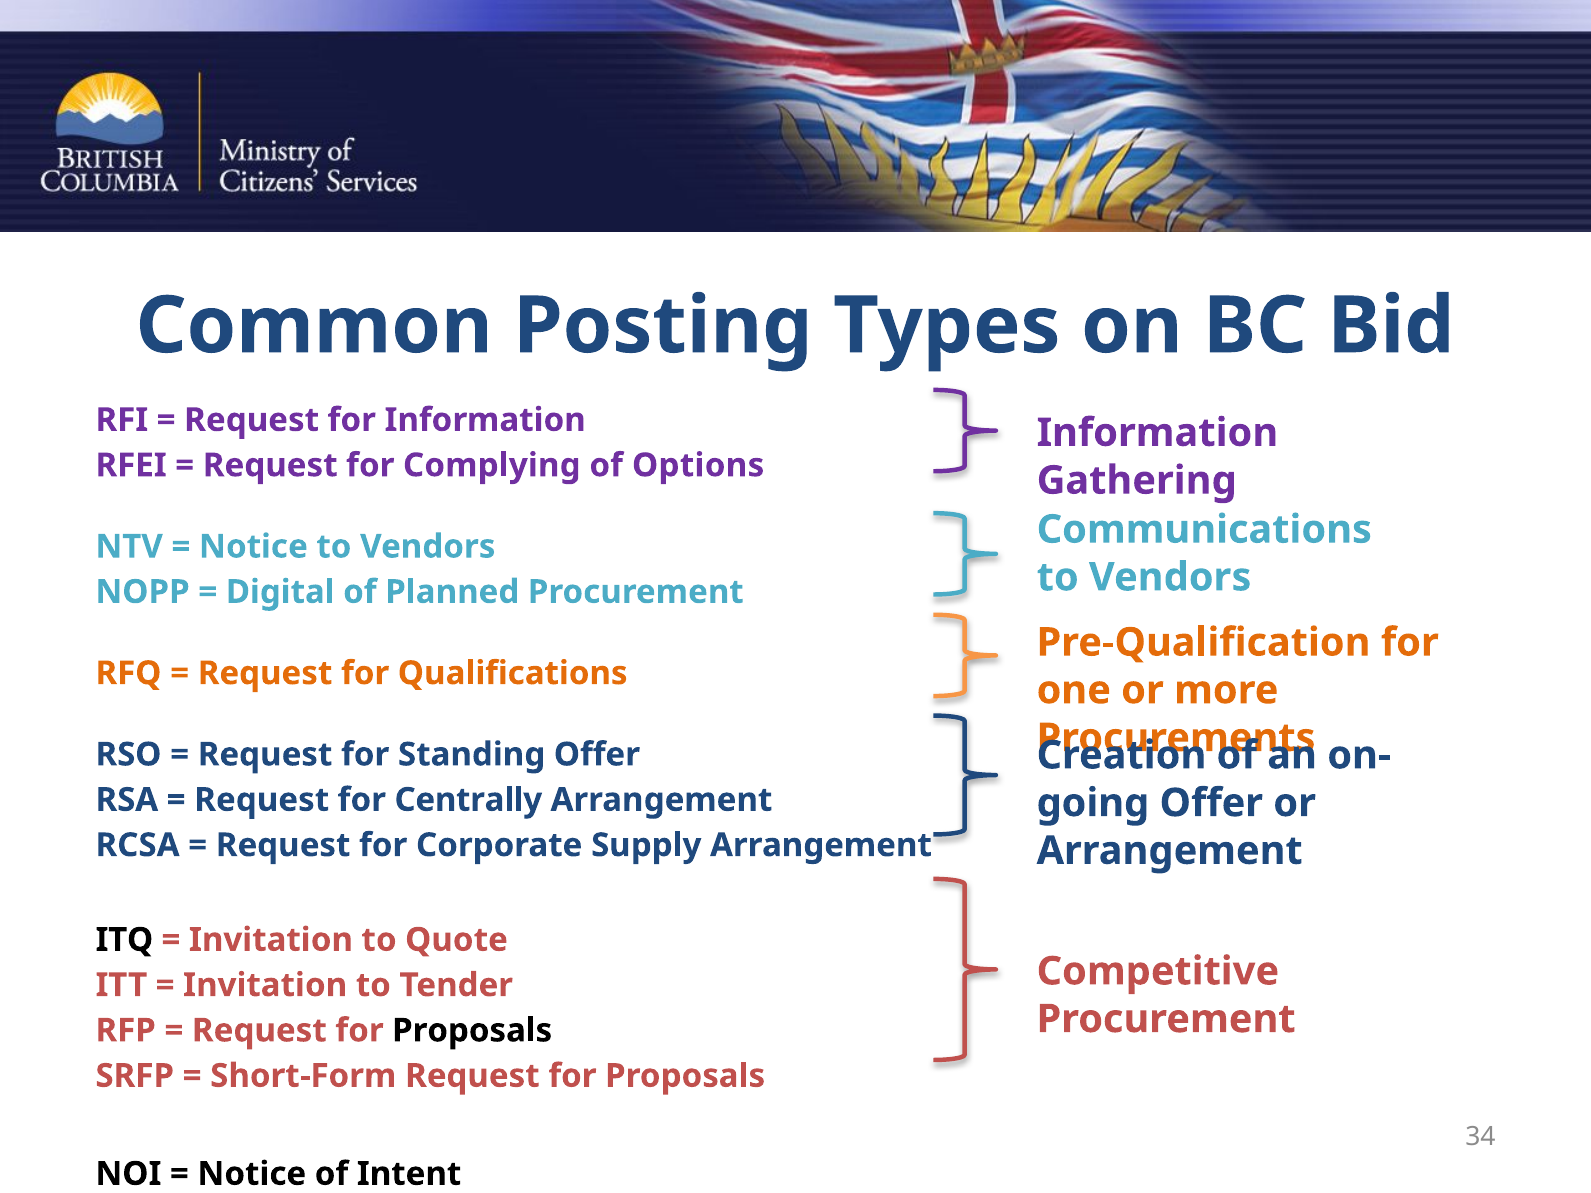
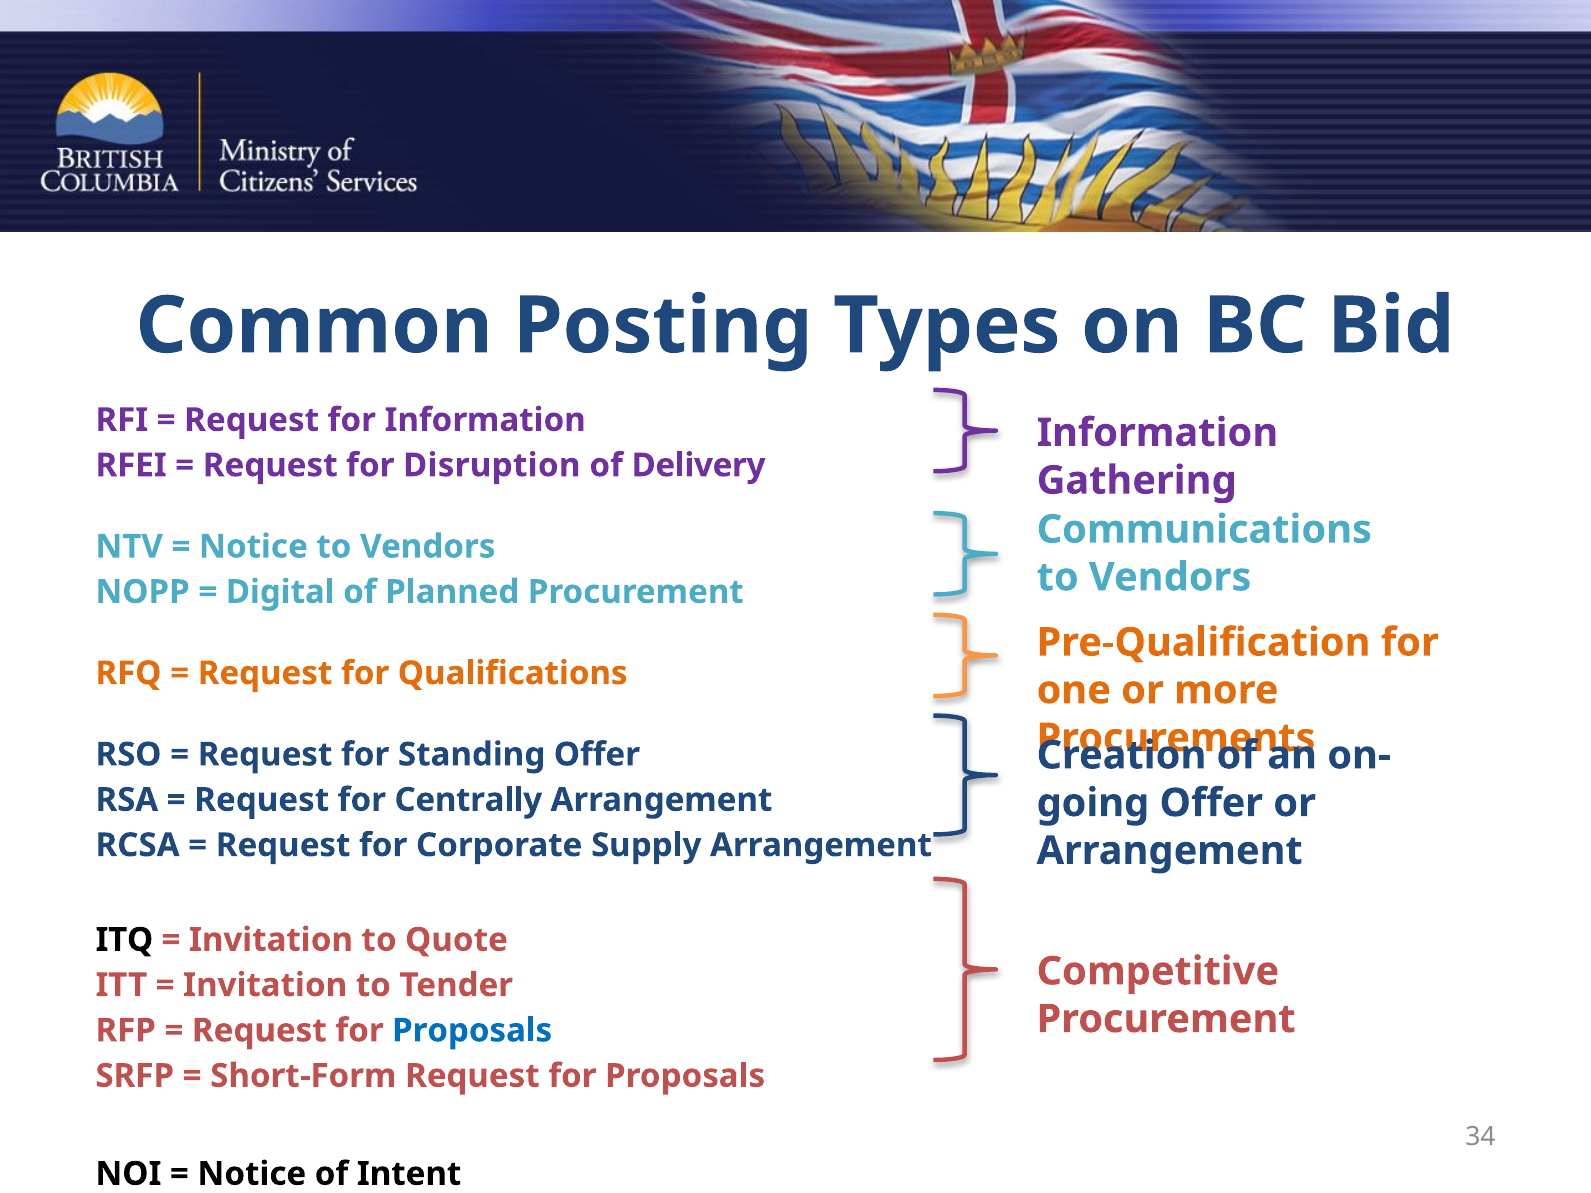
Complying: Complying -> Disruption (492, 465)
Options: Options -> Delivery (698, 465)
Proposals colour: black -> blue (472, 1031)
